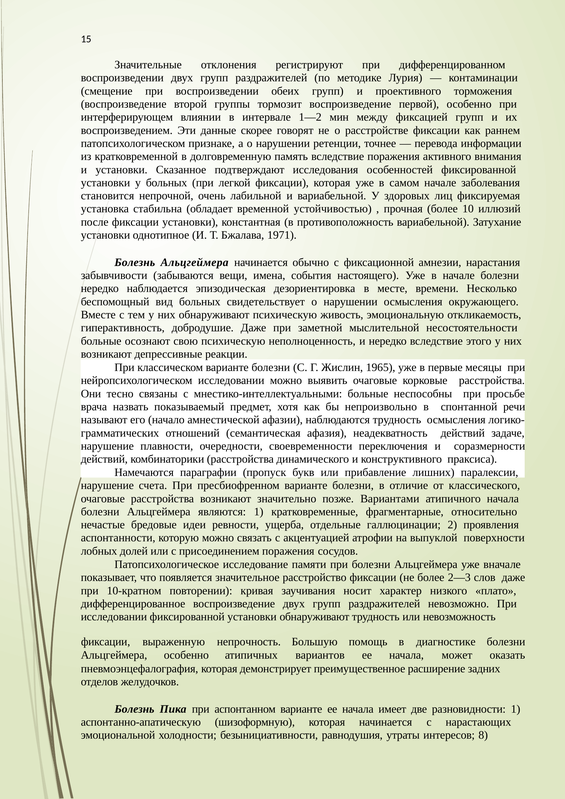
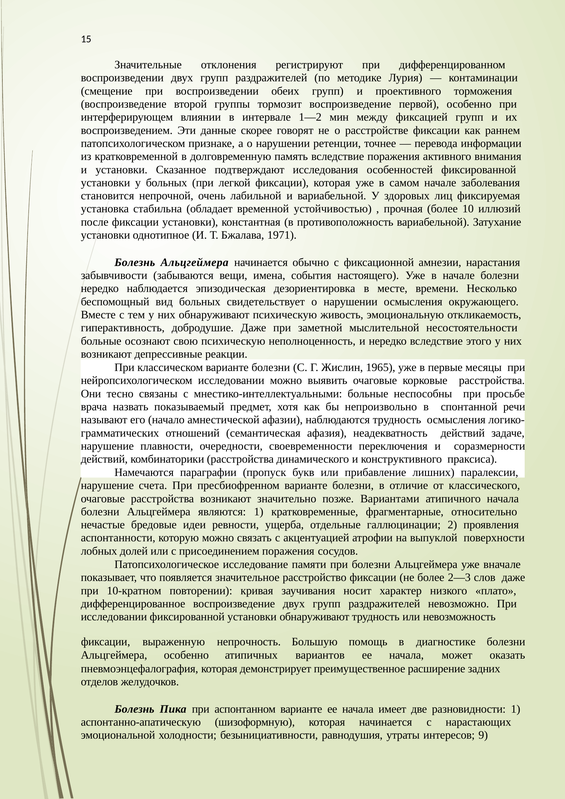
8: 8 -> 9 (483, 736)
